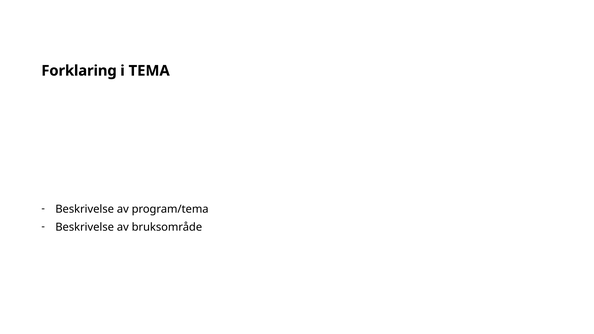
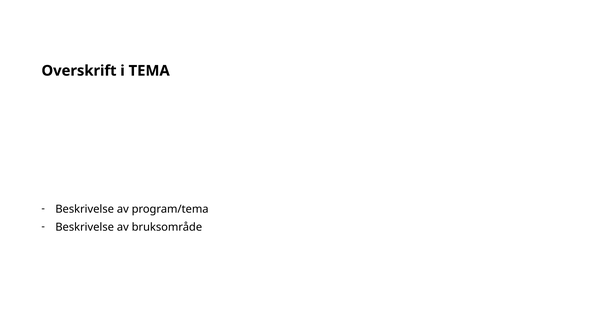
Forklaring: Forklaring -> Overskrift (79, 71)
